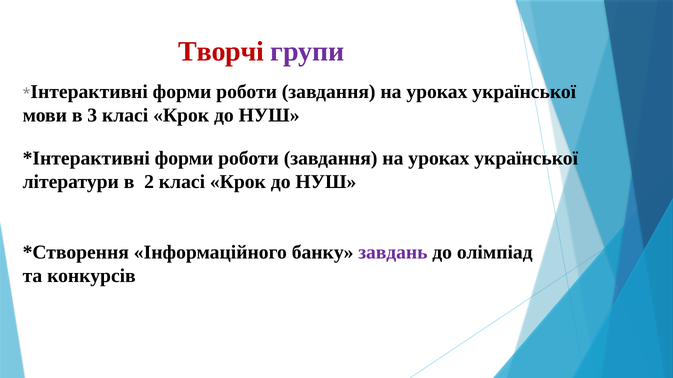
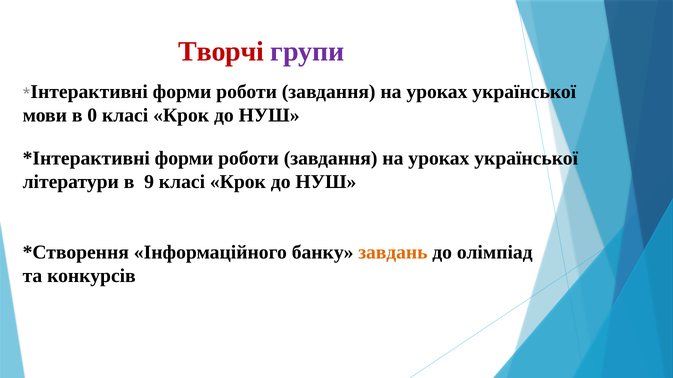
3: 3 -> 0 (92, 115)
2: 2 -> 9 (149, 182)
завдань colour: purple -> orange (393, 253)
